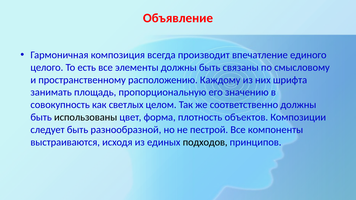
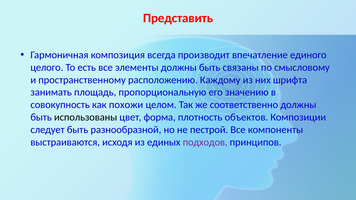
Объявление: Объявление -> Представить (178, 18)
светлых: светлых -> похожи (126, 105)
подходов colour: black -> purple (205, 142)
